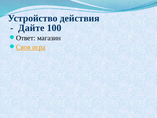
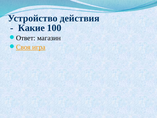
Дайте: Дайте -> Какие (31, 28)
